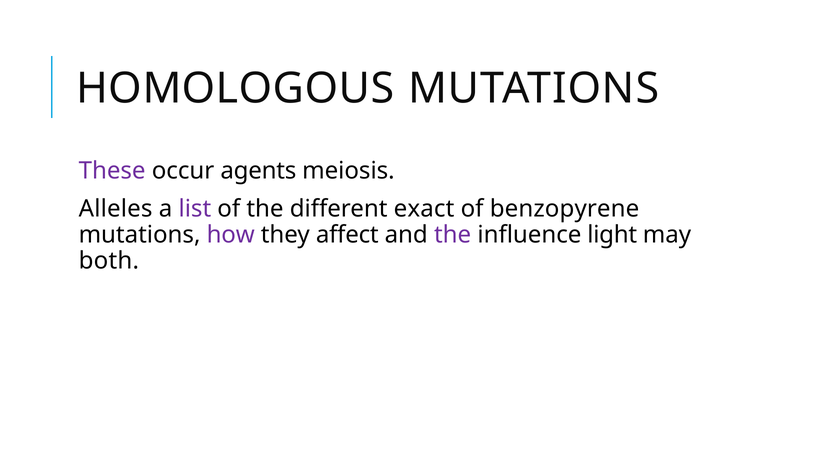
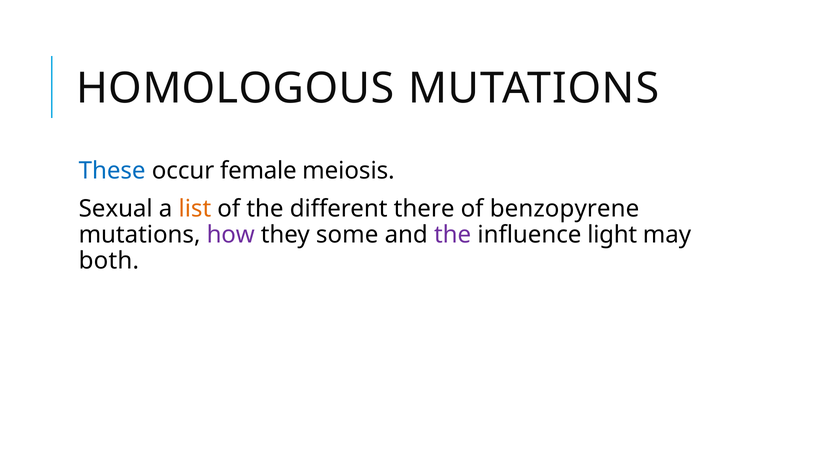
These colour: purple -> blue (112, 171)
agents: agents -> female (258, 171)
Alleles: Alleles -> Sexual (116, 209)
list colour: purple -> orange (195, 209)
exact: exact -> there (424, 209)
affect: affect -> some (347, 235)
